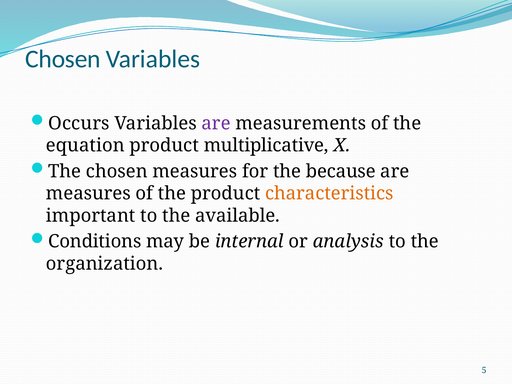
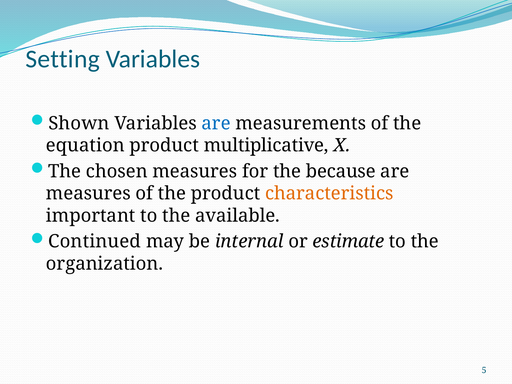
Chosen: Chosen -> Setting (63, 59)
Occurs: Occurs -> Shown (79, 123)
are colour: purple -> blue (216, 123)
Conditions: Conditions -> Continued (95, 242)
analysis: analysis -> estimate (348, 242)
